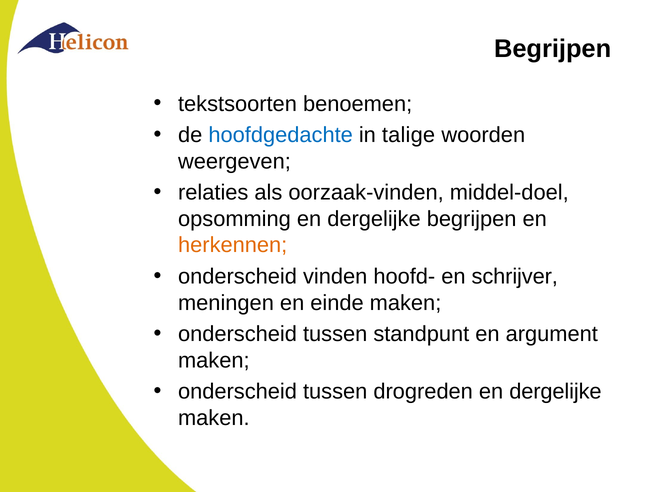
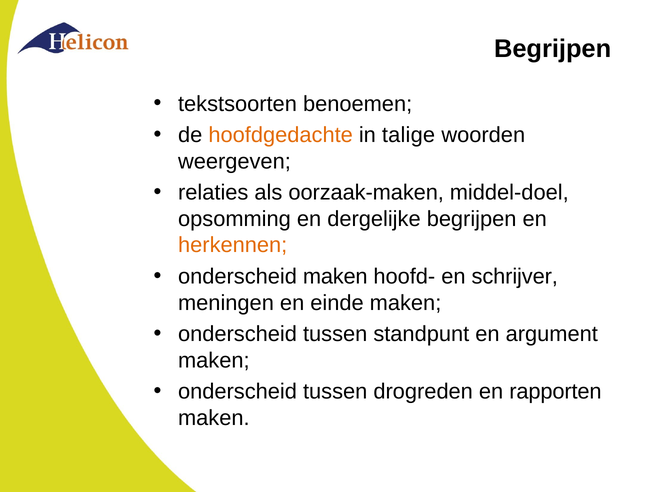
hoofdgedachte colour: blue -> orange (281, 135)
oorzaak-vinden: oorzaak-vinden -> oorzaak-maken (366, 192)
onderscheid vinden: vinden -> maken (335, 276)
drogreden en dergelijke: dergelijke -> rapporten (555, 391)
